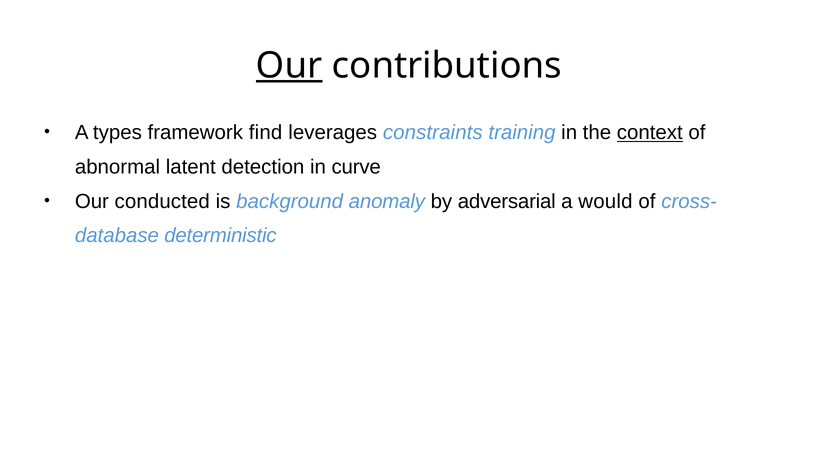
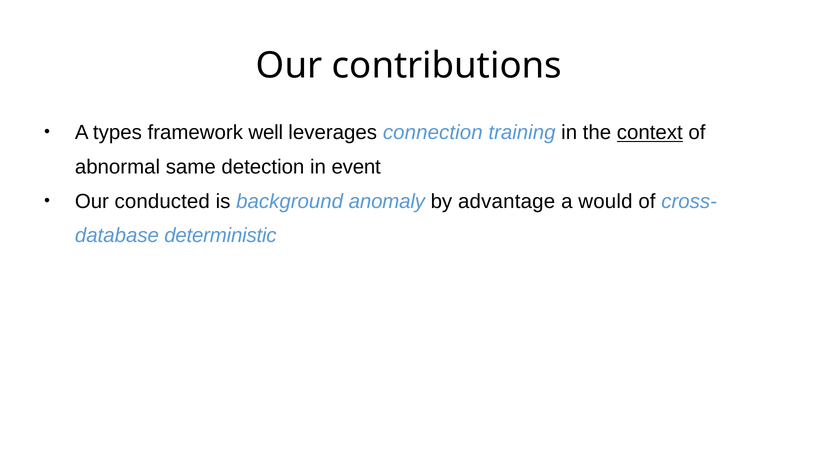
Our underline: present -> none (289, 65)
find: find -> well (266, 133)
constraints: constraints -> connection (433, 133)
latent: latent -> same (191, 167)
curve: curve -> event (356, 167)
adversarial: adversarial -> advantage (507, 201)
